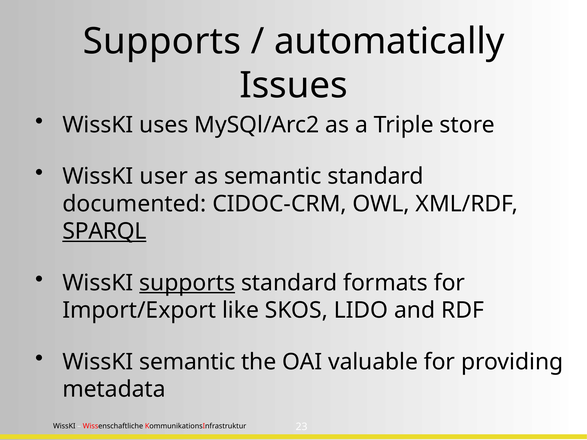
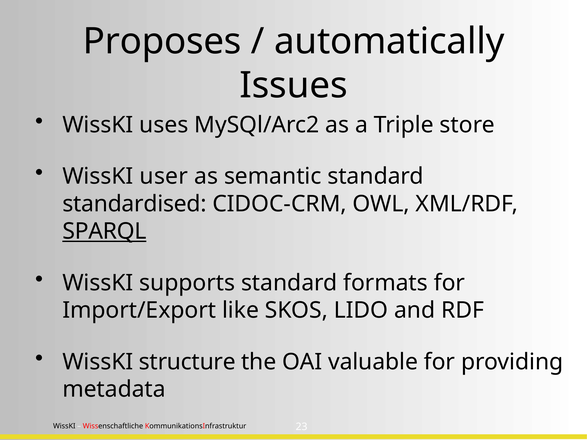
Supports: Supports -> Proposes (162, 41)
documented: documented -> standardised (134, 204)
supports underline: present -> none (187, 283)
WissKI semantic: semantic -> structure (187, 362)
